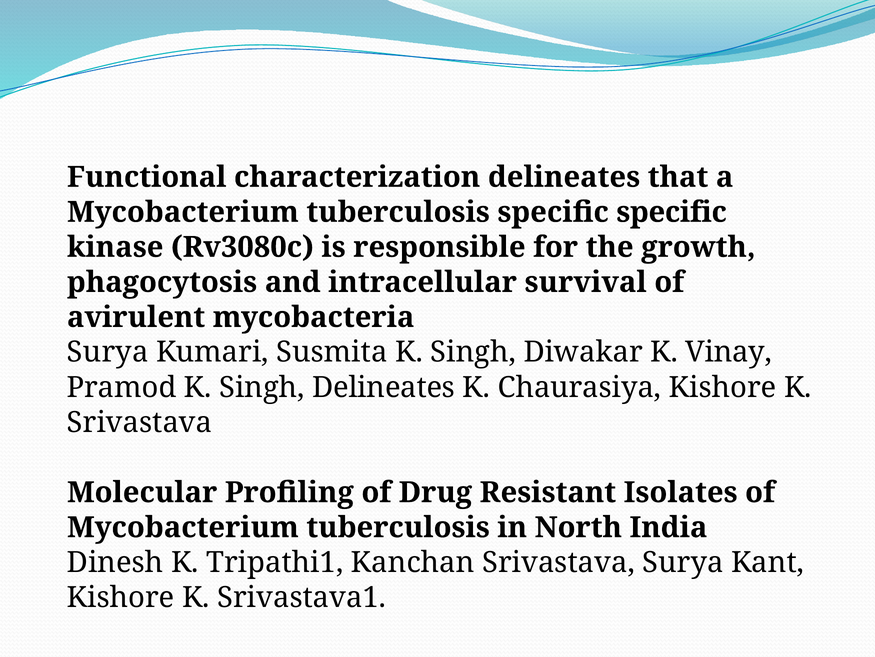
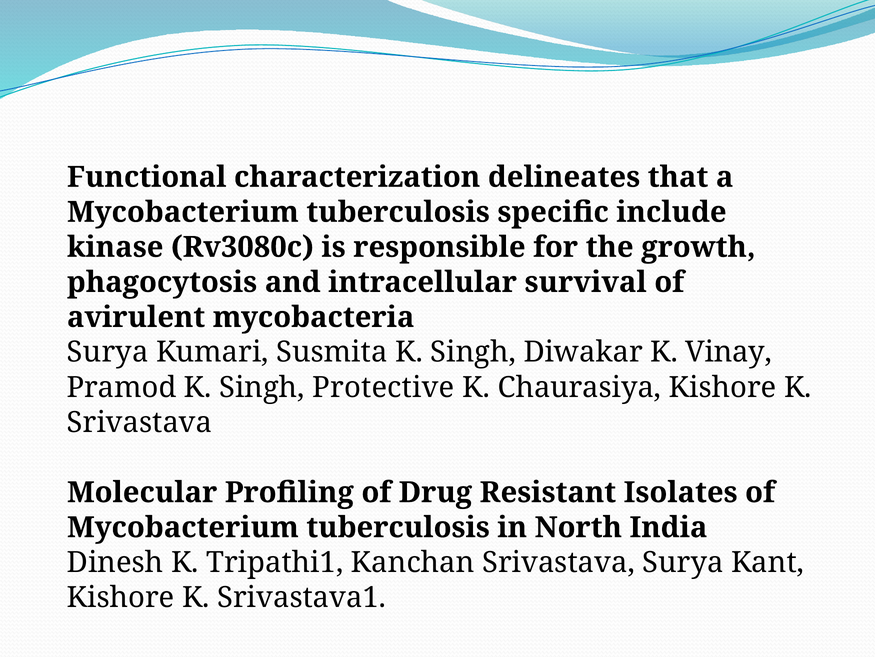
specific specific: specific -> include (671, 212)
Singh Delineates: Delineates -> Protective (383, 387)
